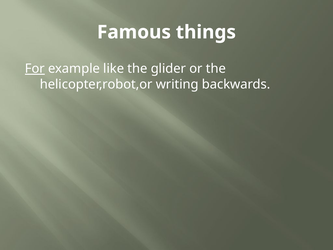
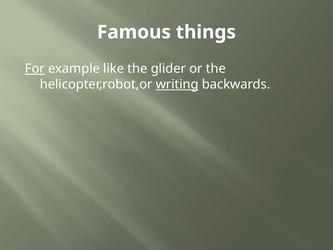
writing underline: none -> present (177, 84)
